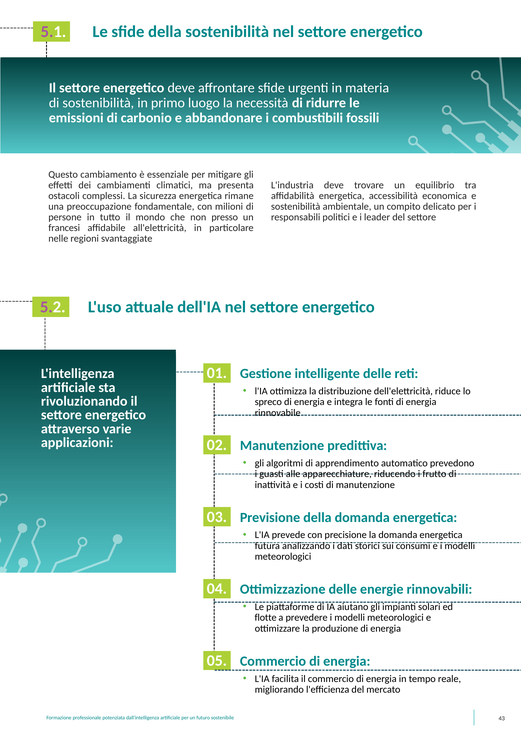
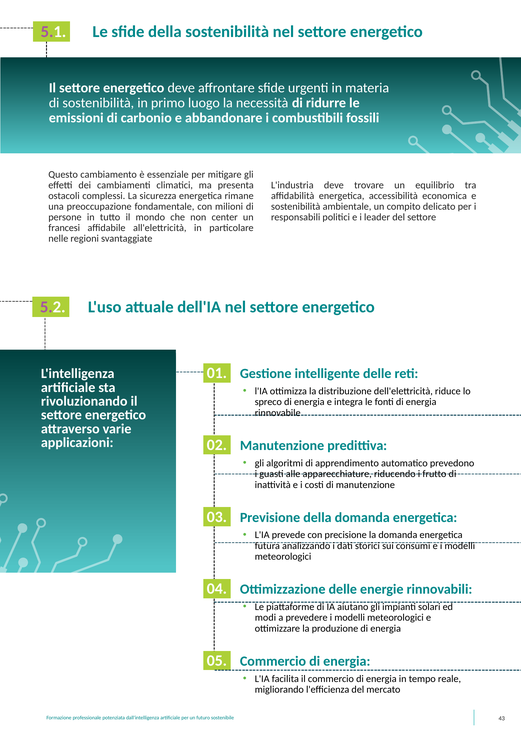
presso: presso -> center (225, 217)
flotte: flotte -> modi (265, 618)
